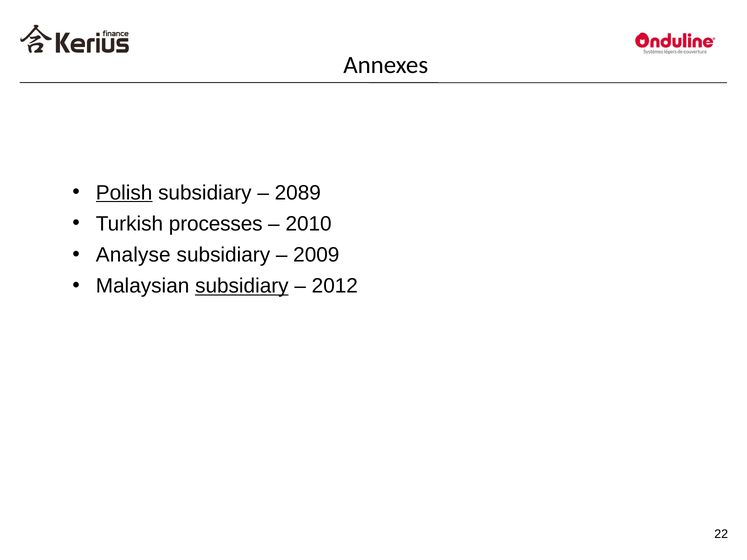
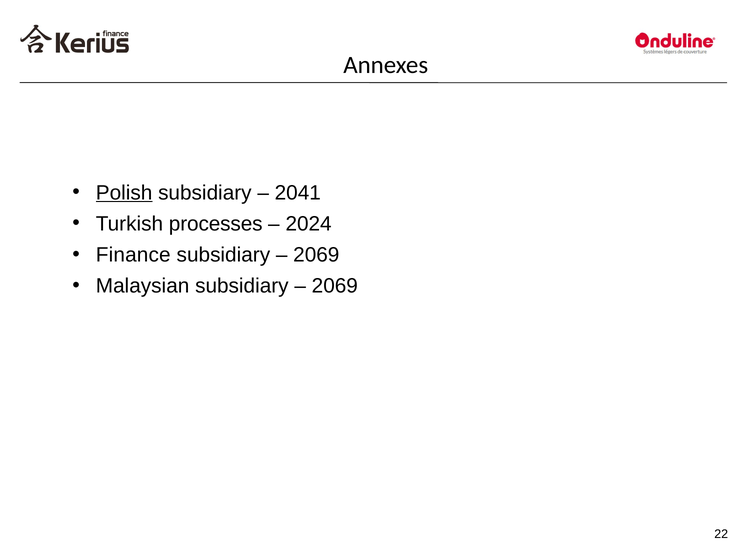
2089: 2089 -> 2041 (298, 193)
2010: 2010 -> 2024 (309, 224)
Analyse: Analyse -> Finance (133, 255)
2009: 2009 -> 2069 (316, 255)
subsidiary underline: present -> none (242, 286)
2012: 2012 -> 2069 (335, 286)
